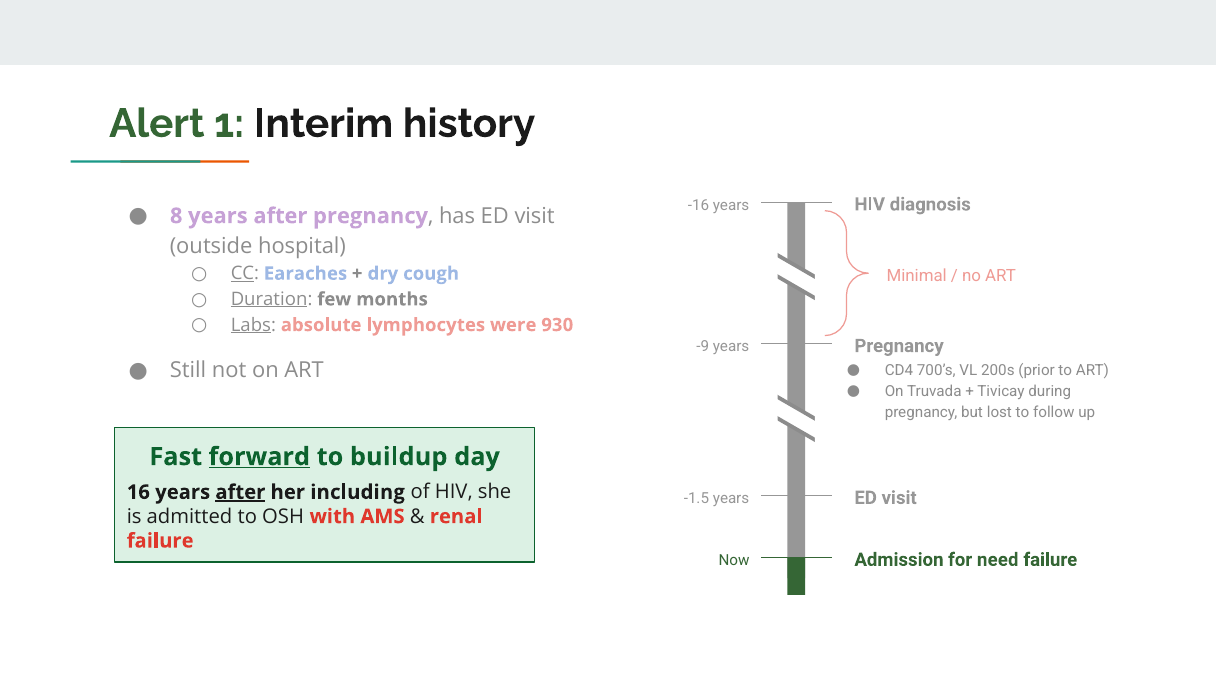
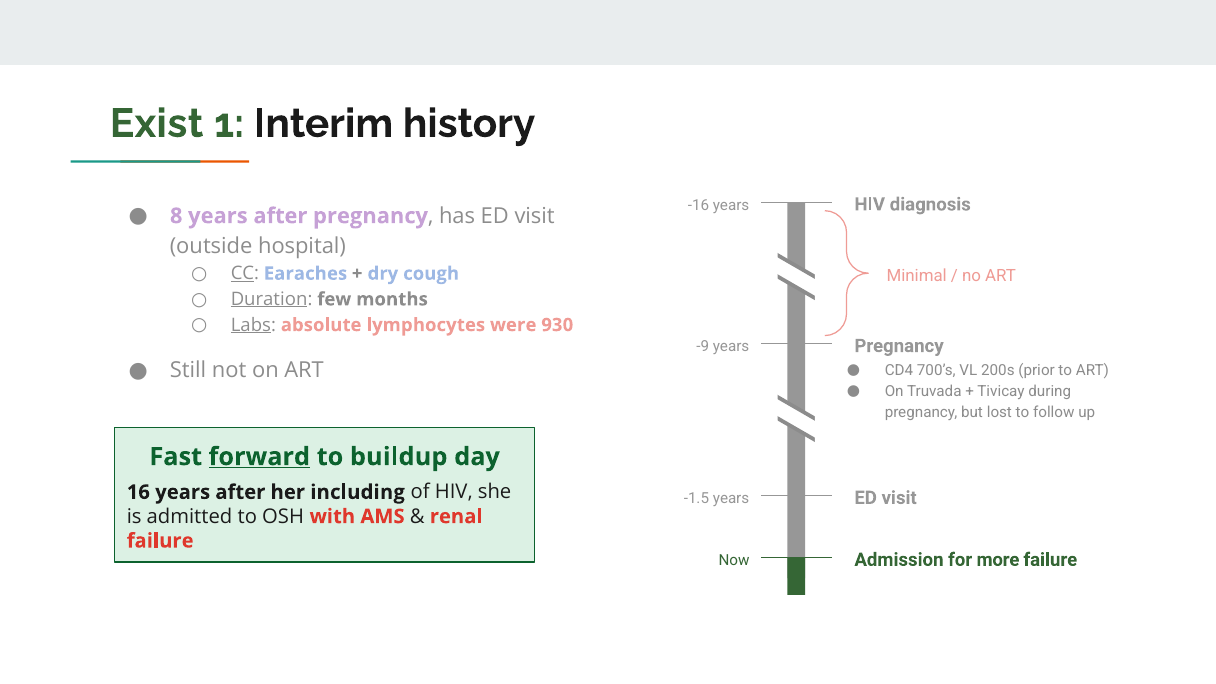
Alert: Alert -> Exist (157, 123)
after underline: present -> none (240, 492)
need: need -> more (998, 560)
